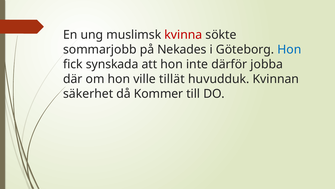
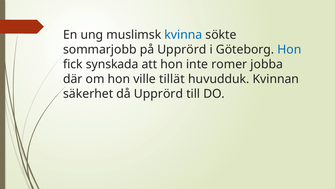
kvinna colour: red -> blue (183, 35)
på Nekades: Nekades -> Upprörd (182, 49)
därför: därför -> romer (229, 64)
då Kommer: Kommer -> Upprörd (159, 93)
